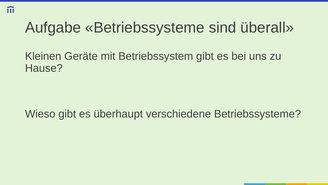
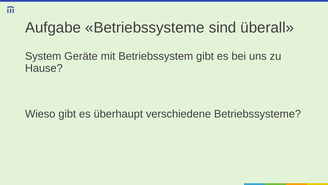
Kleinen: Kleinen -> System (43, 56)
